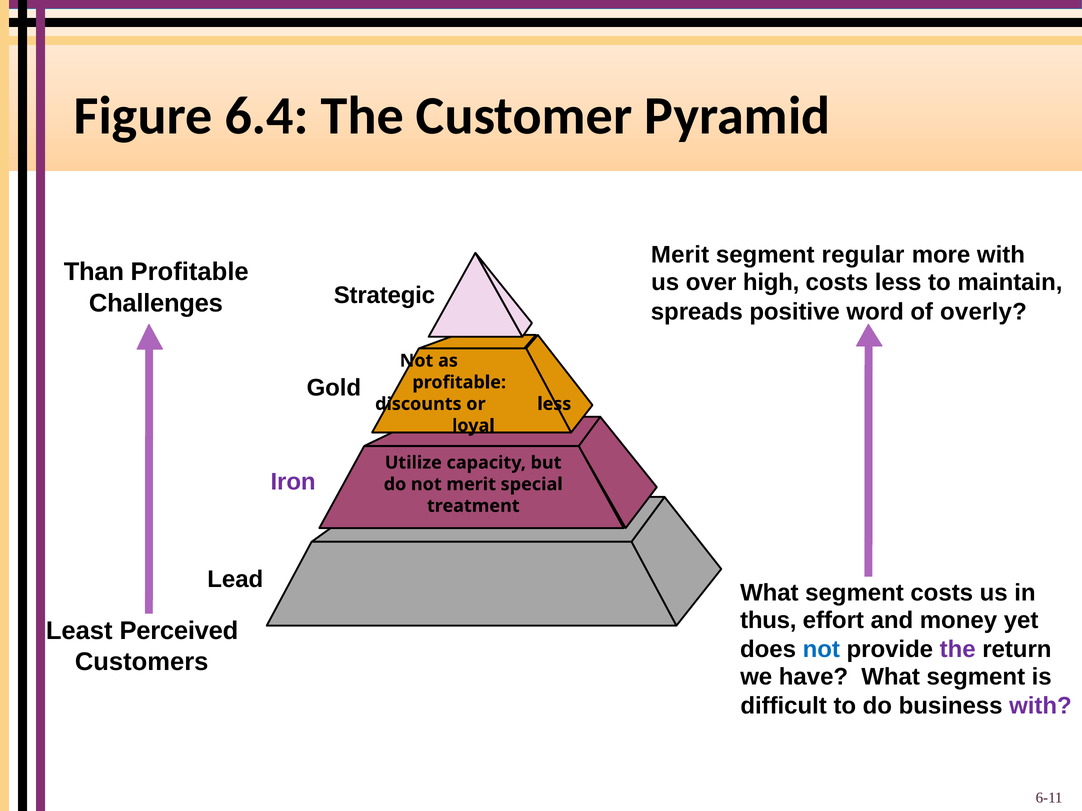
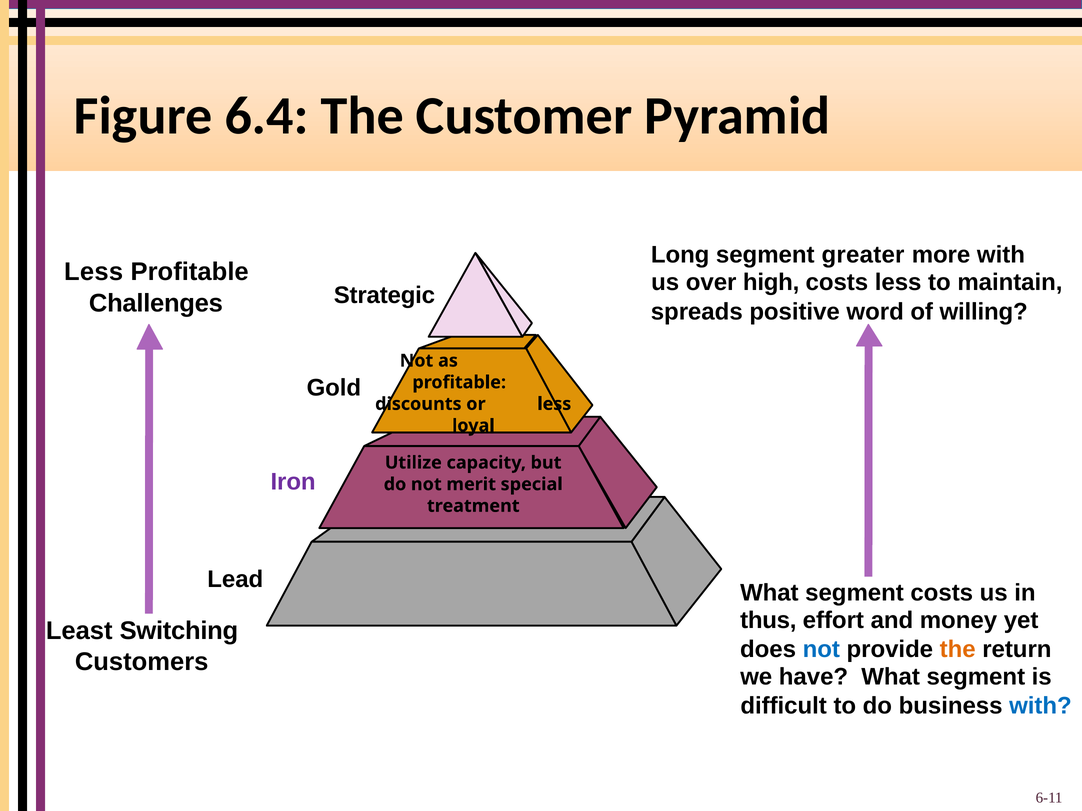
Merit: Merit -> Long (680, 255)
regular: regular -> greater (863, 255)
Than: Than -> Less (94, 272)
overly: overly -> willing (984, 312)
Perceived: Perceived -> Switching (179, 631)
the colour: purple -> orange (958, 650)
with colour: purple -> blue (1040, 706)
